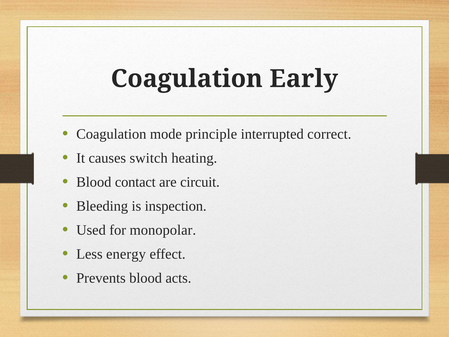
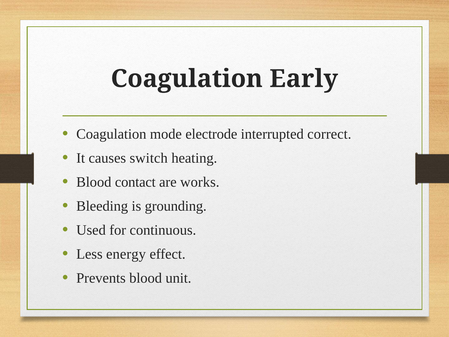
principle: principle -> electrode (211, 134)
circuit: circuit -> works (200, 182)
inspection: inspection -> grounding (176, 206)
monopolar: monopolar -> continuous (163, 230)
acts: acts -> unit (178, 278)
